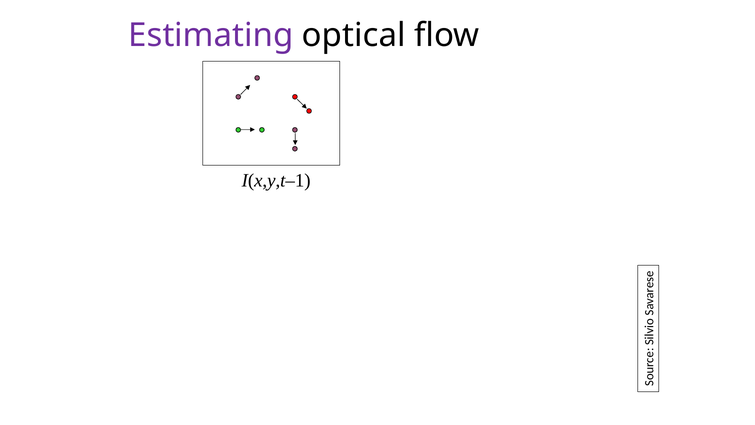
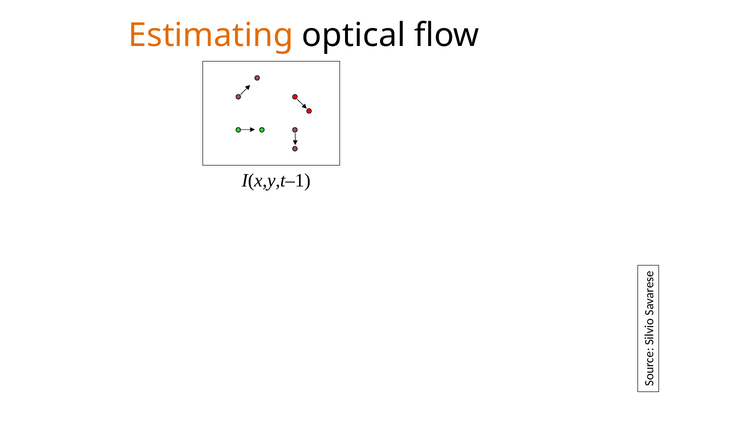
Estimating colour: purple -> orange (211, 35)
